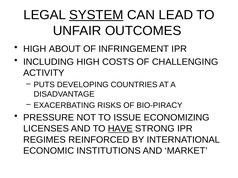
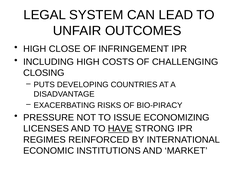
SYSTEM underline: present -> none (96, 15)
ABOUT: ABOUT -> CLOSE (65, 49)
ACTIVITY: ACTIVITY -> CLOSING (44, 73)
